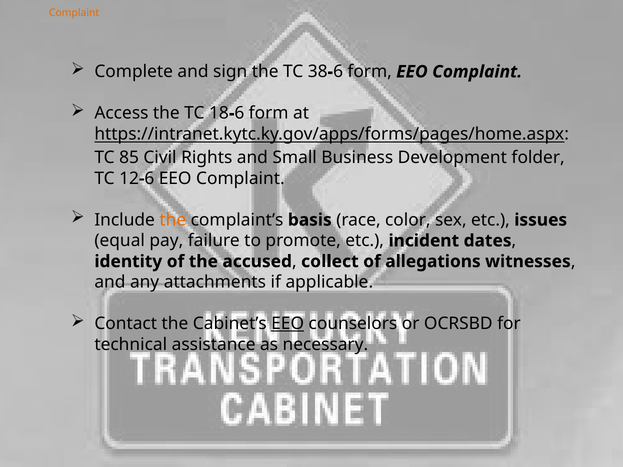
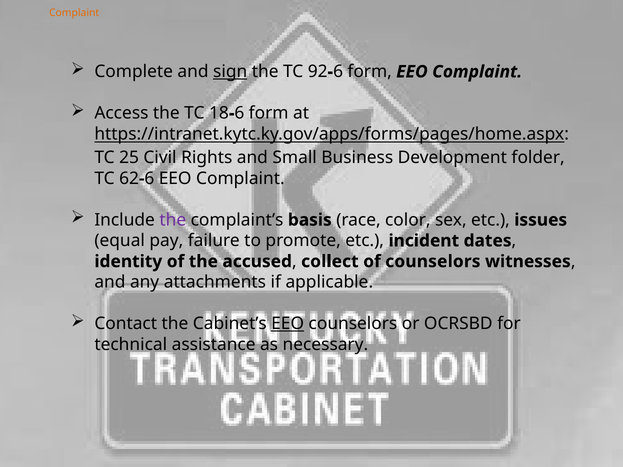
sign underline: none -> present (230, 72)
38: 38 -> 92 (318, 72)
85: 85 -> 25 (129, 158)
12: 12 -> 62 (129, 179)
the colour: orange -> purple (173, 220)
of allegations: allegations -> counselors (433, 262)
